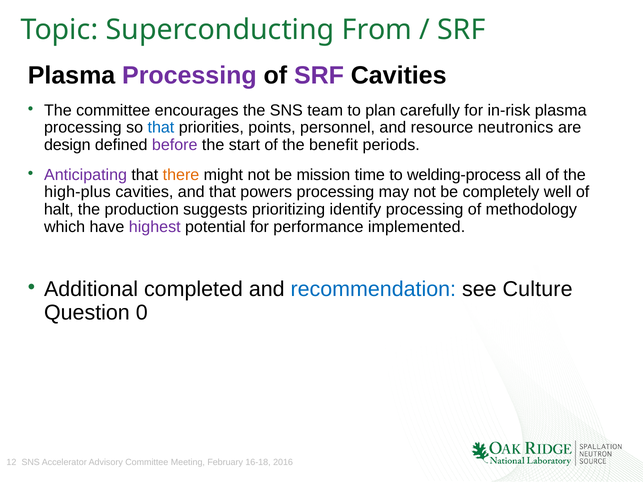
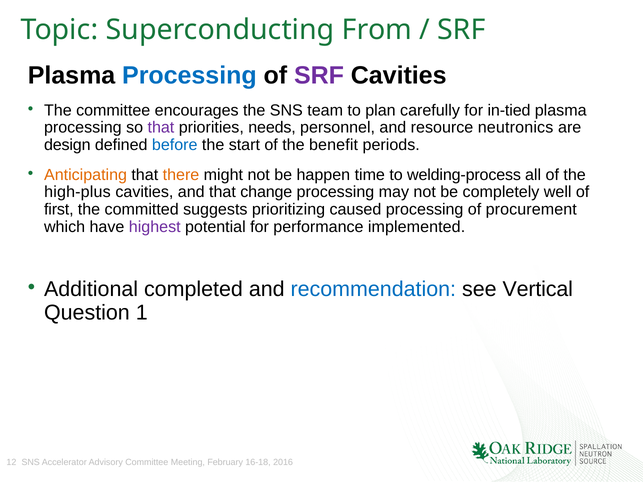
Processing colour: purple -> blue (189, 76)
in-risk: in-risk -> in-tied (509, 110)
that colour: blue -> purple (161, 128)
points: points -> needs (272, 128)
before colour: purple -> blue (175, 145)
Anticipating colour: purple -> orange (86, 175)
mission: mission -> happen (323, 175)
powers: powers -> change (266, 192)
halt: halt -> first (59, 210)
production: production -> committed (142, 210)
identify: identify -> caused (355, 210)
methodology: methodology -> procurement (531, 210)
Culture: Culture -> Vertical (538, 290)
0: 0 -> 1 (142, 313)
